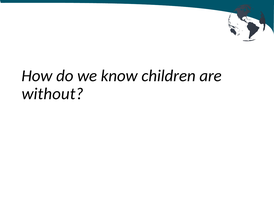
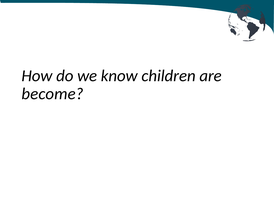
without: without -> become (53, 94)
